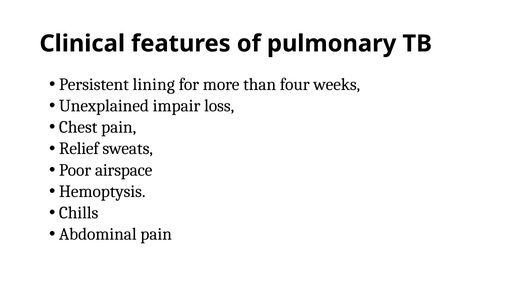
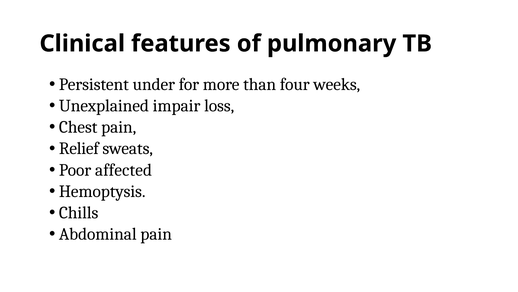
lining: lining -> under (154, 84)
airspace: airspace -> affected (124, 170)
